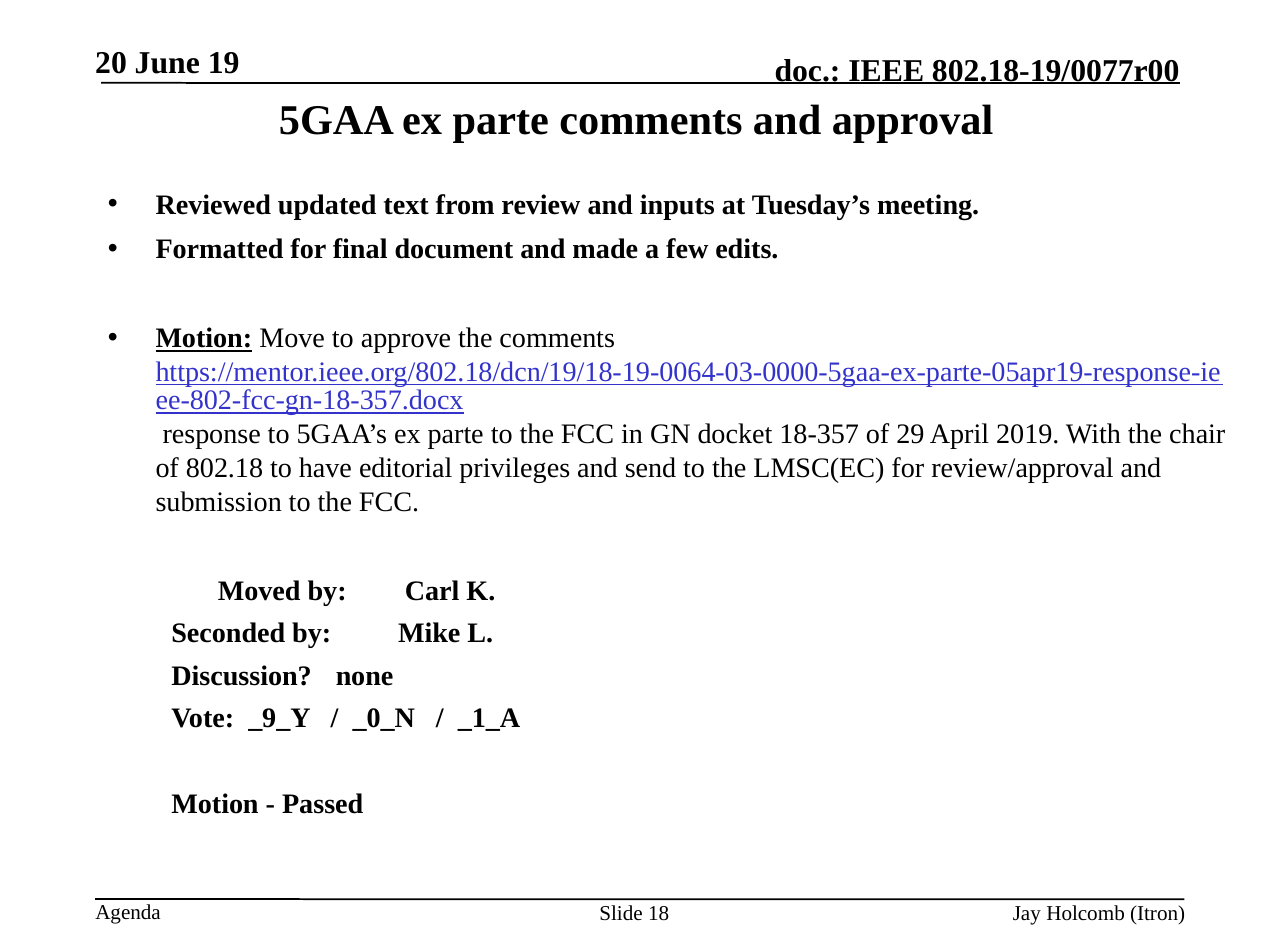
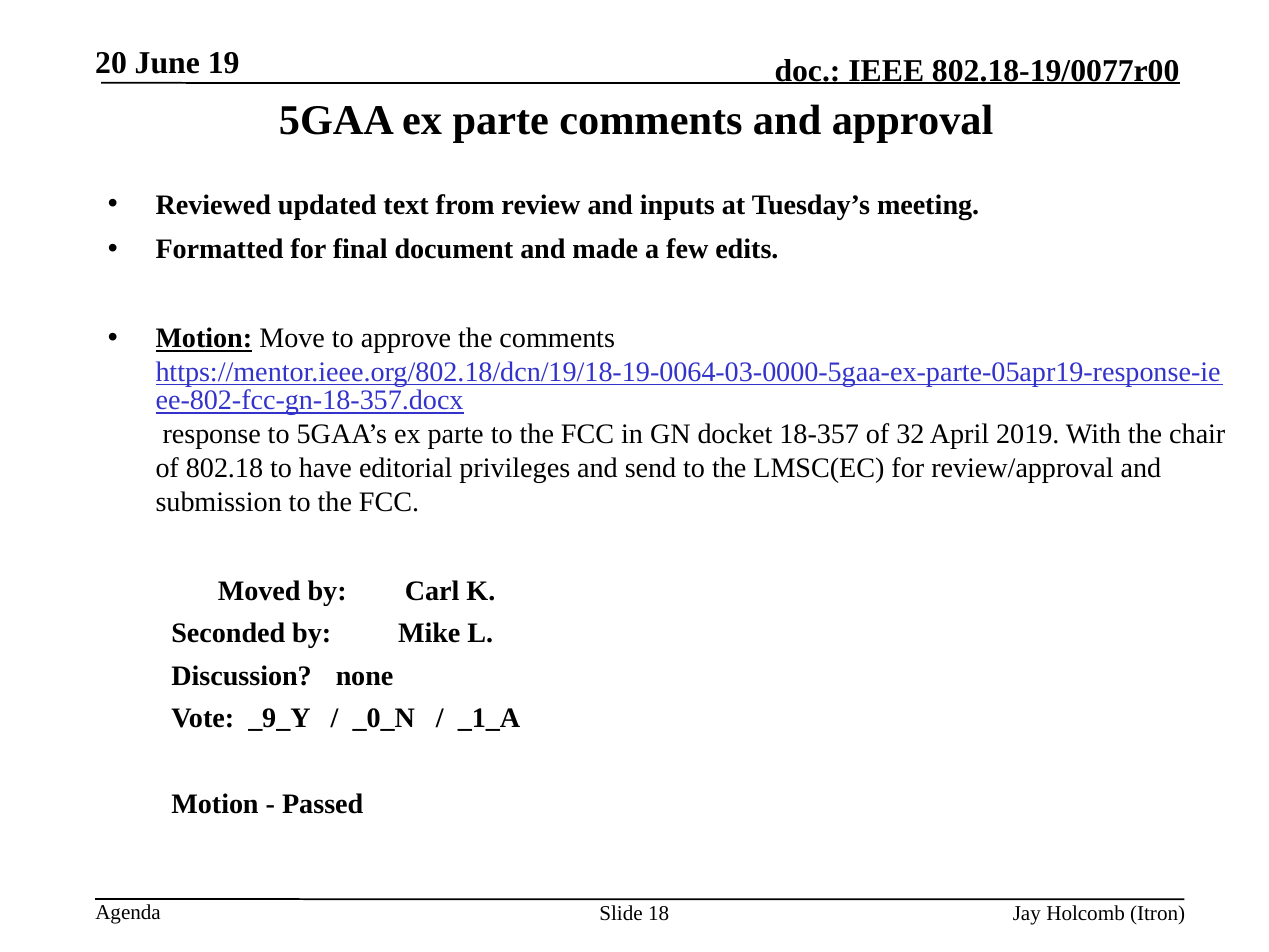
29: 29 -> 32 (910, 434)
